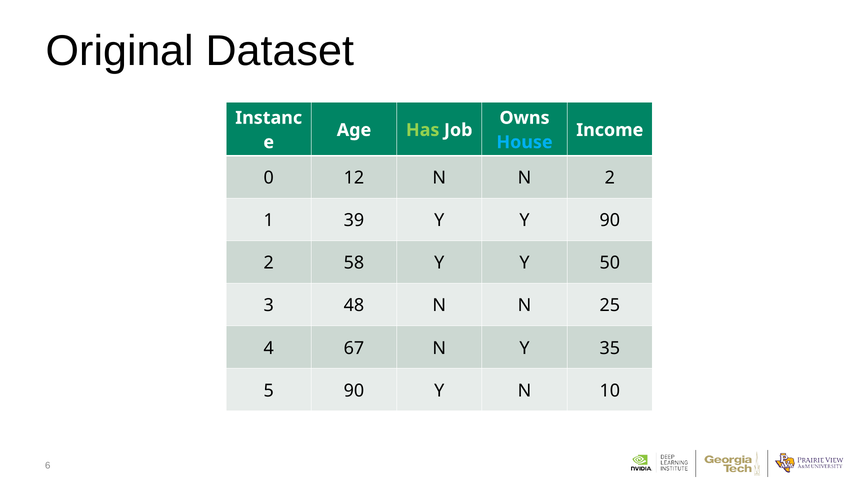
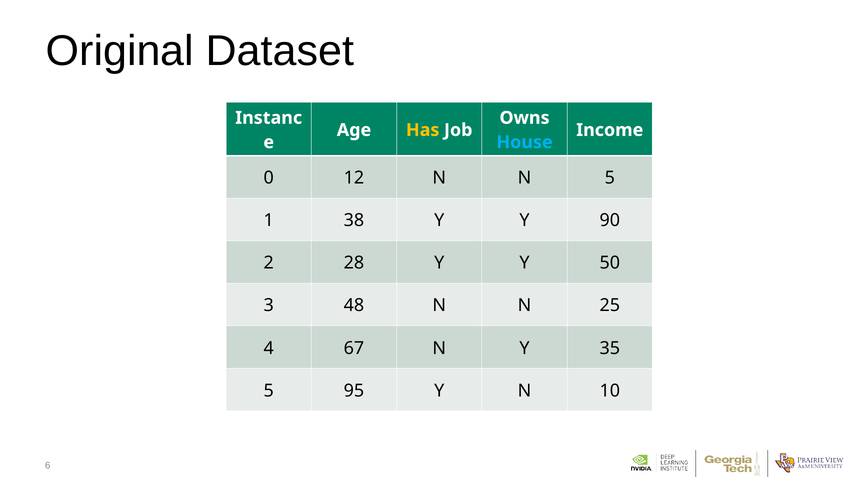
Has colour: light green -> yellow (423, 130)
N 2: 2 -> 5 (610, 178)
39: 39 -> 38 (354, 220)
58: 58 -> 28 (354, 263)
5 90: 90 -> 95 (354, 391)
